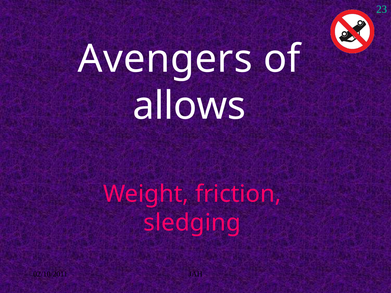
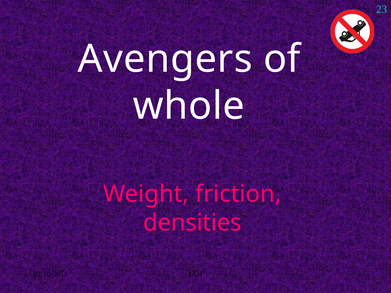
allows: allows -> whole (189, 106)
sledging: sledging -> densities (192, 223)
